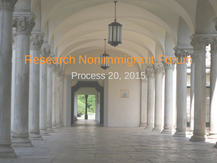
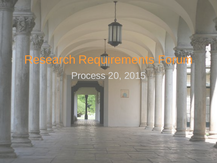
Nonimmigrant: Nonimmigrant -> Requirements (116, 60)
